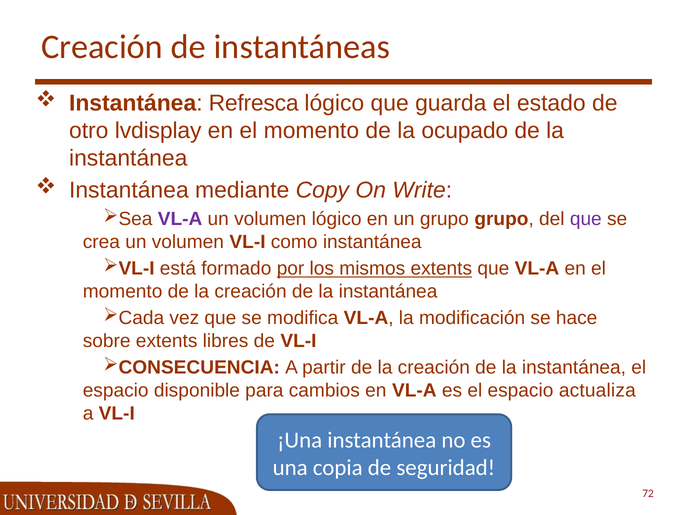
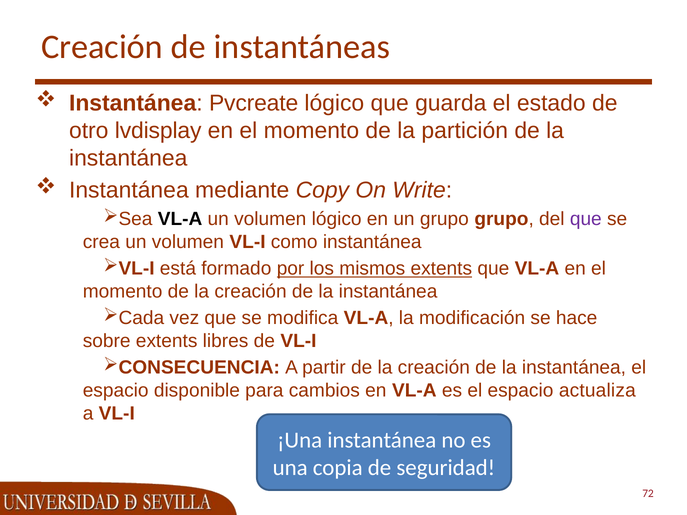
Refresca: Refresca -> Pvcreate (254, 103)
ocupado: ocupado -> partición (465, 131)
VL-A colour: purple -> black (180, 219)
